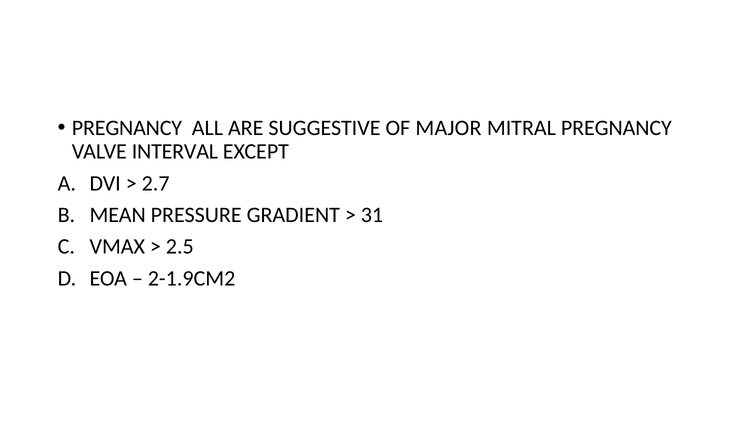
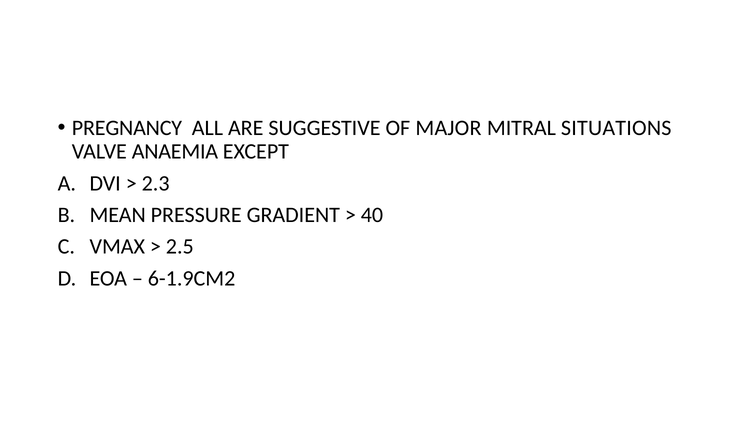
MITRAL PREGNANCY: PREGNANCY -> SITUATIONS (616, 128)
INTERVAL: INTERVAL -> ANAEMIA (175, 152)
2.7: 2.7 -> 2.3 (156, 183)
31: 31 -> 40 (372, 215)
2-1.9CM2: 2-1.9CM2 -> 6-1.9CM2 (192, 278)
